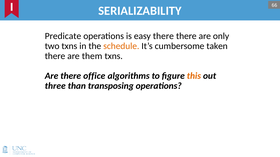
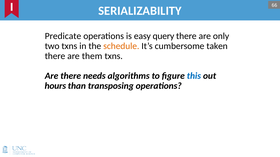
easy there: there -> query (163, 36)
office: office -> needs (94, 76)
this colour: orange -> blue (194, 76)
three: three -> hours (55, 86)
